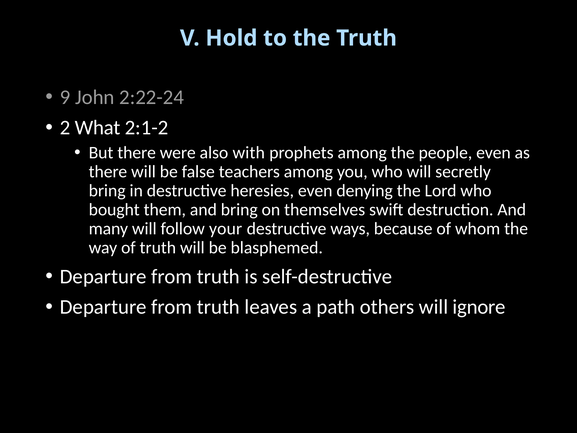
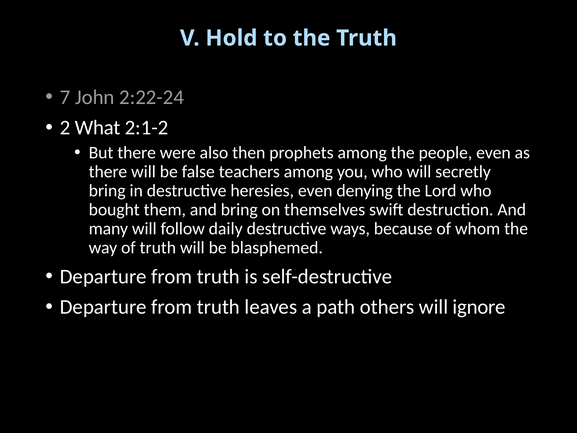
9: 9 -> 7 (65, 97)
with: with -> then (249, 152)
your: your -> daily (226, 229)
